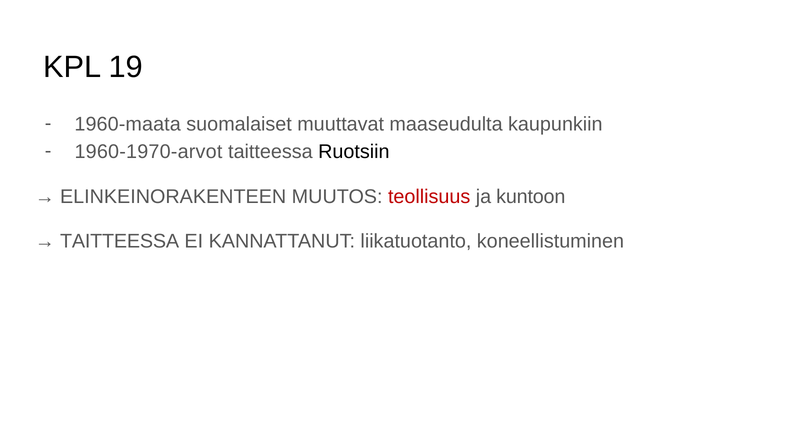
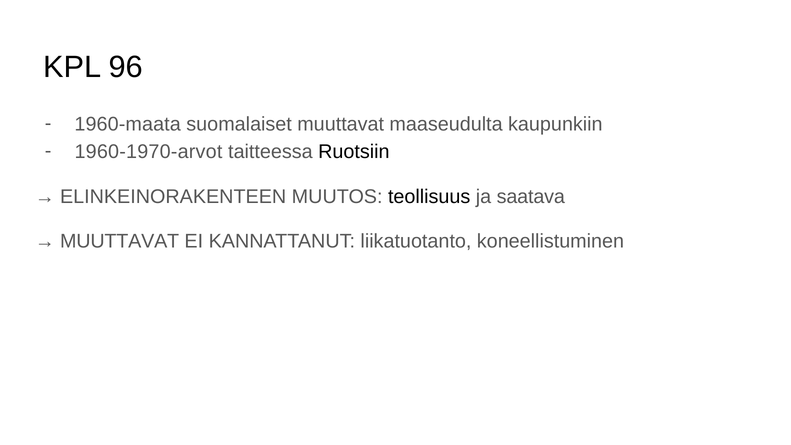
19: 19 -> 96 (126, 67)
teollisuus colour: red -> black (429, 197)
kuntoon: kuntoon -> saatava (531, 197)
TAITTEESSA: TAITTEESSA -> MUUTTAVAT (120, 241)
